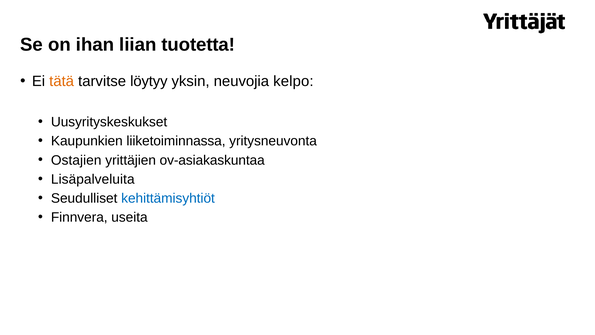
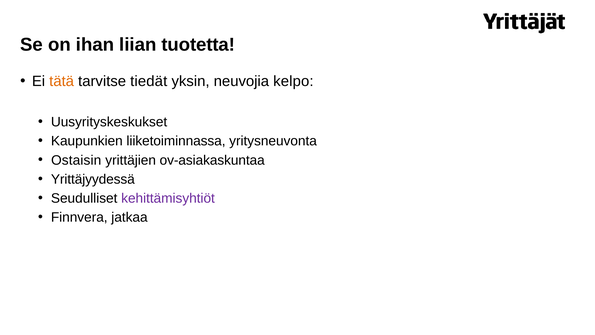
löytyy: löytyy -> tiedät (149, 81)
Ostajien: Ostajien -> Ostaisin (76, 160)
Lisäpalveluita: Lisäpalveluita -> Yrittäjyydessä (93, 179)
kehittämisyhtiöt colour: blue -> purple (168, 198)
useita: useita -> jatkaa (129, 217)
